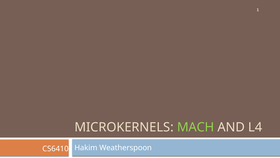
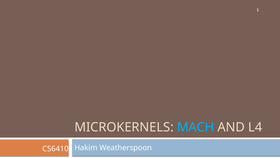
MACH colour: light green -> light blue (196, 127)
